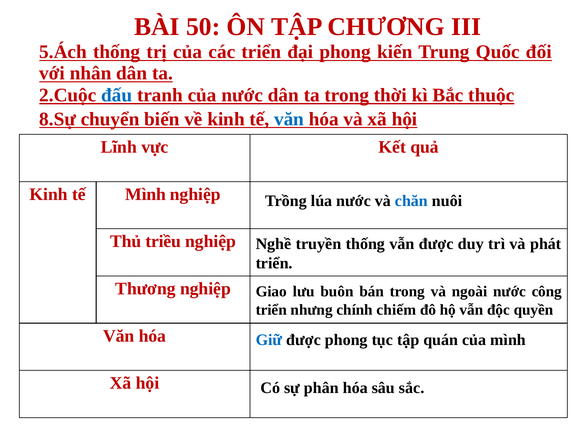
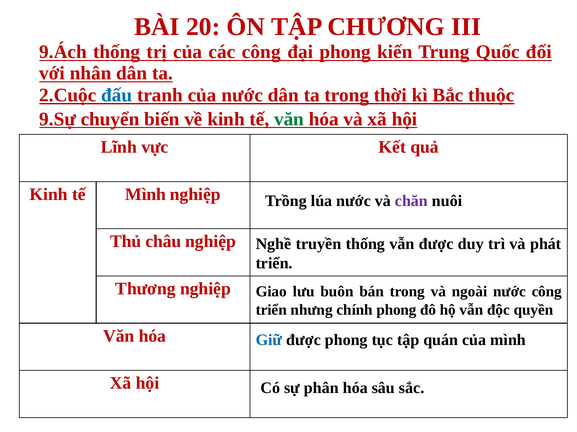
50: 50 -> 20 (203, 27)
5.Ách: 5.Ách -> 9.Ách (63, 52)
các triển: triển -> công (261, 52)
8.Sự: 8.Sự -> 9.Sự (58, 119)
văn colour: blue -> green (289, 119)
chăn colour: blue -> purple (411, 201)
triều: triều -> châu (163, 242)
chính chiếm: chiếm -> phong (397, 310)
